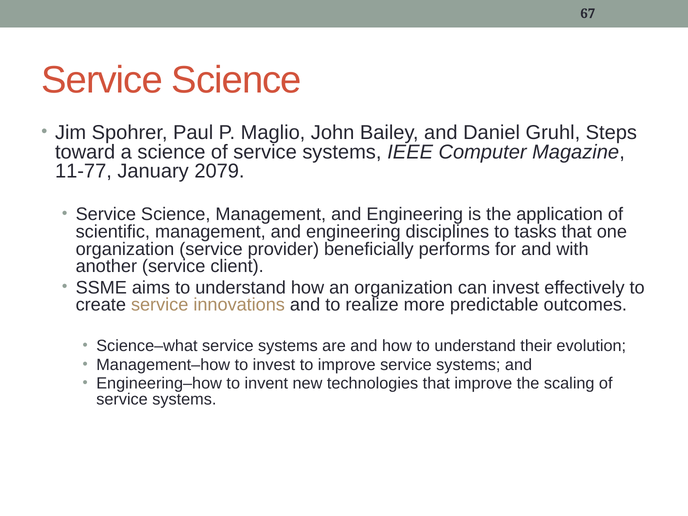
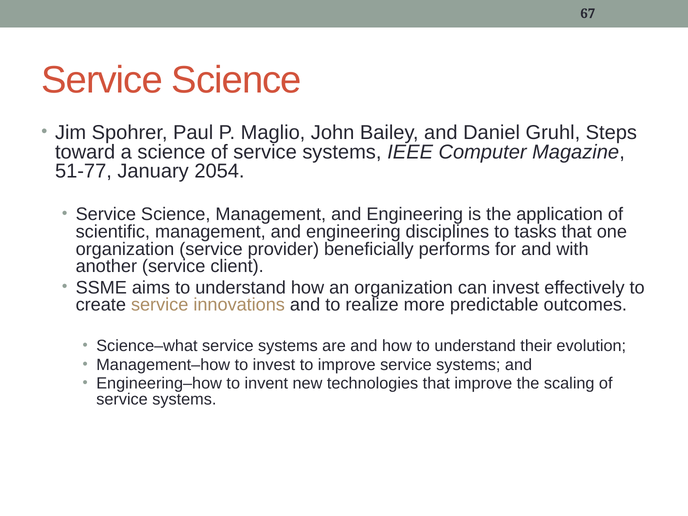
11-77: 11-77 -> 51-77 (83, 171)
2079: 2079 -> 2054 (219, 171)
